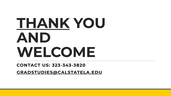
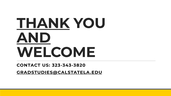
AND underline: none -> present (34, 38)
